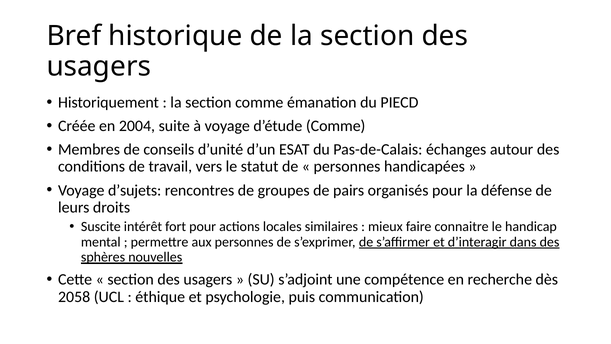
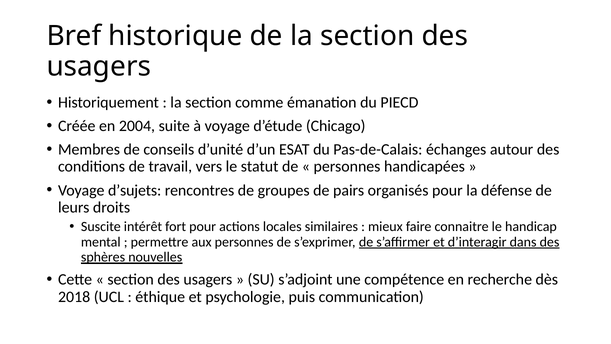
d’étude Comme: Comme -> Chicago (336, 126)
2058: 2058 -> 2018 (74, 297)
